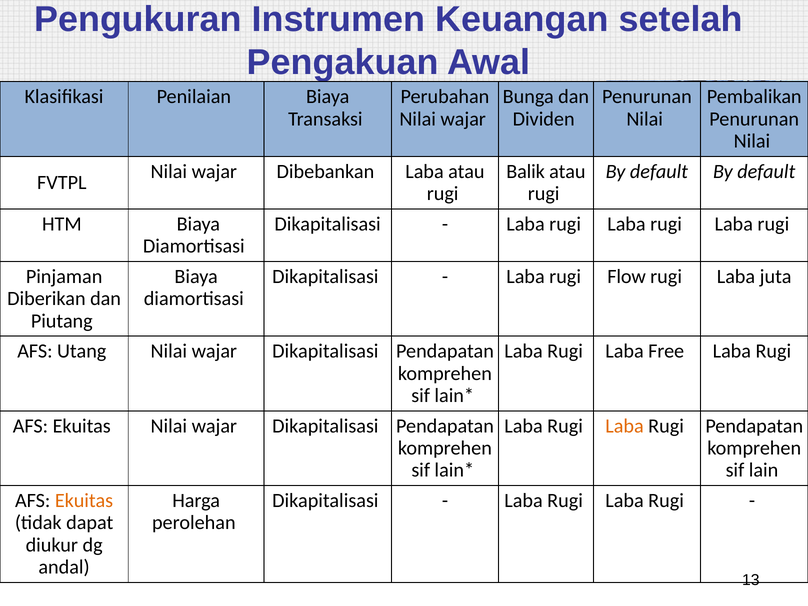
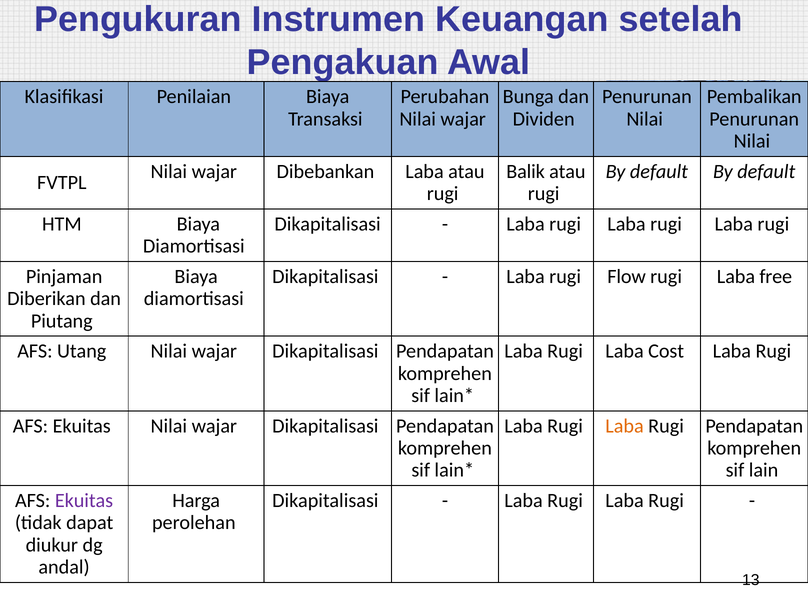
juta: juta -> free (776, 276)
Free: Free -> Cost (666, 351)
Ekuitas colour: orange -> purple (84, 501)
